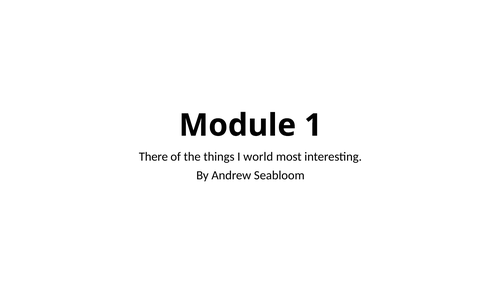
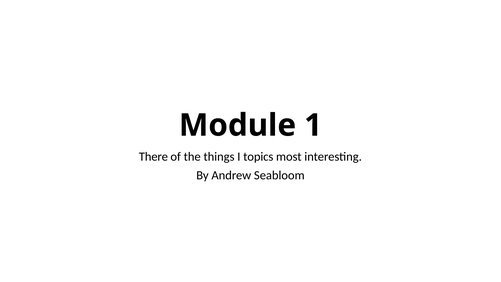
world: world -> topics (258, 157)
